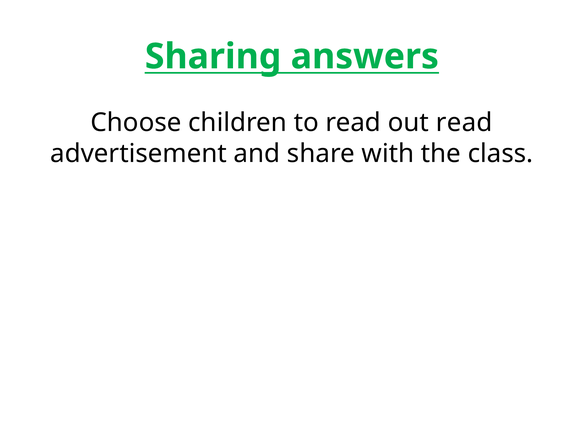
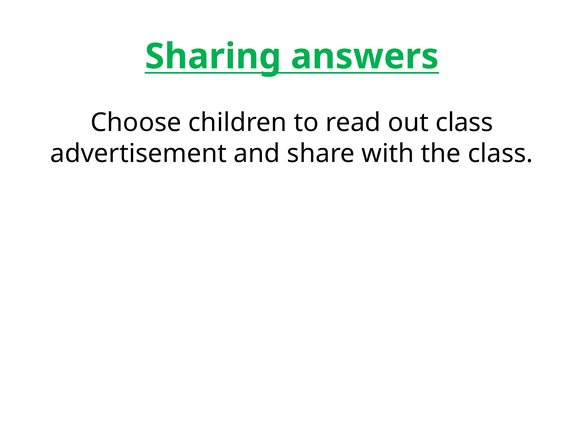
out read: read -> class (464, 123)
